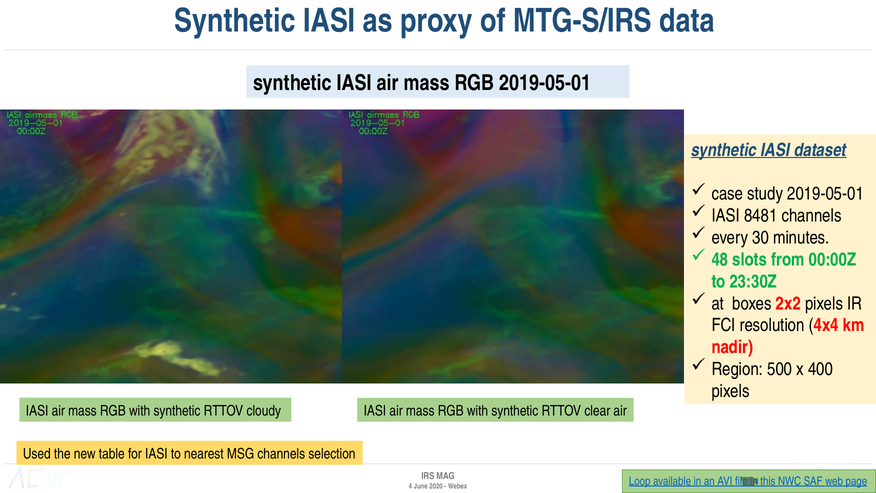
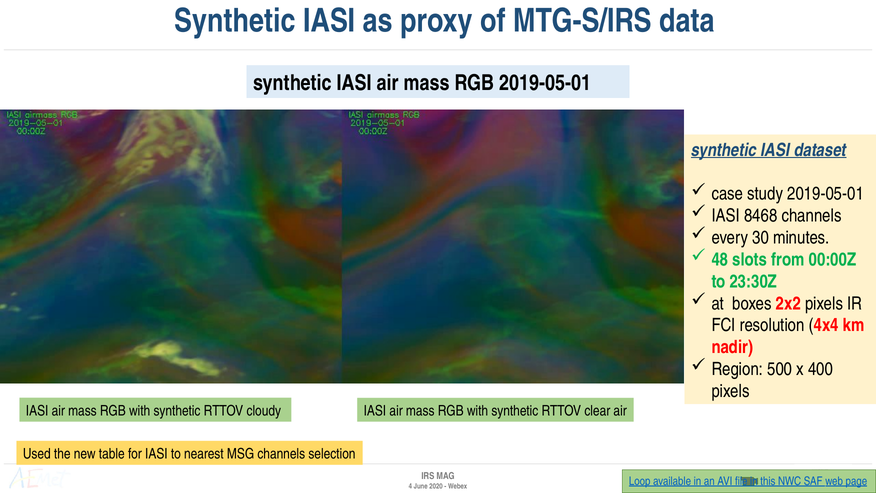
8481: 8481 -> 8468 (761, 216)
